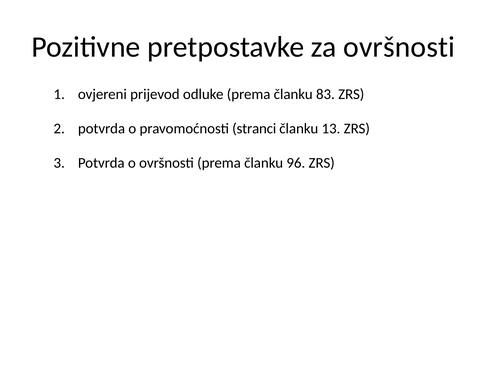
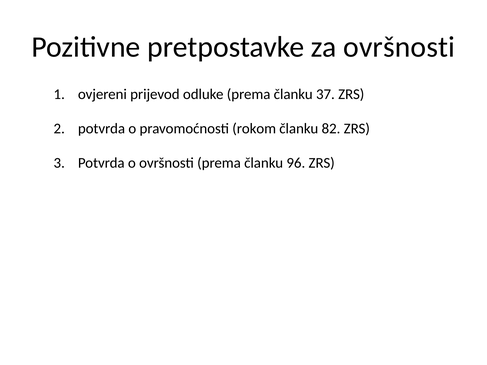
83: 83 -> 37 (325, 94)
stranci: stranci -> rokom (254, 129)
13: 13 -> 82 (331, 129)
